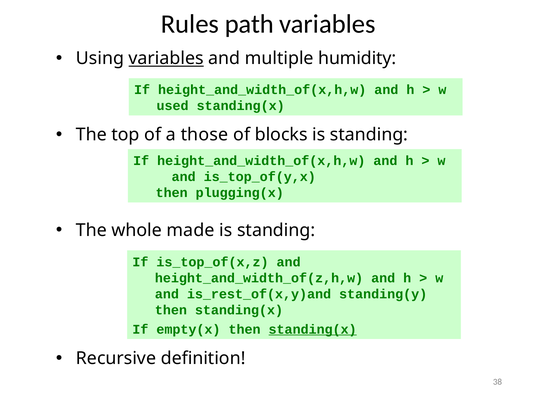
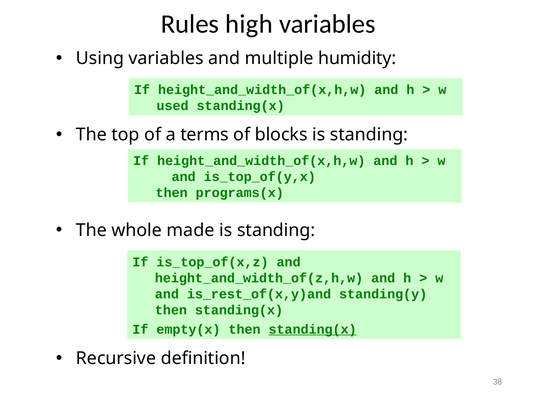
path: path -> high (249, 24)
variables underline: present -> none (166, 59)
those: those -> terms (205, 135)
plugging(x: plugging(x -> programs(x (240, 193)
